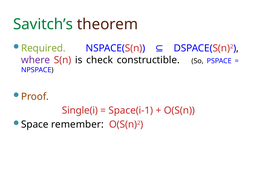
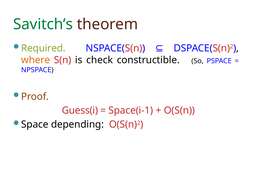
where colour: purple -> orange (36, 60)
Single(i: Single(i -> Guess(i (80, 110)
remember: remember -> depending (77, 124)
